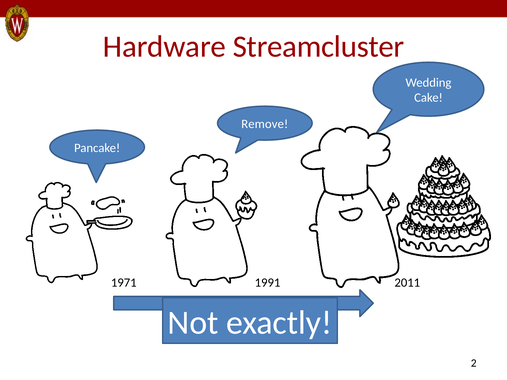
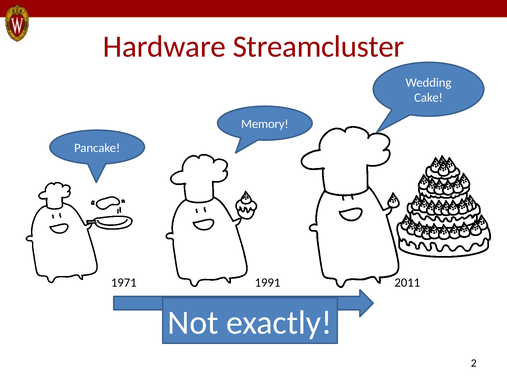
Remove: Remove -> Memory (265, 124)
